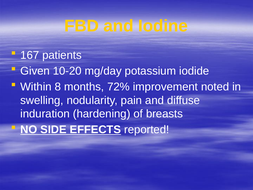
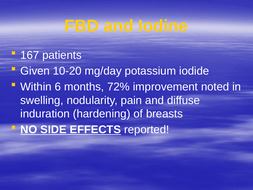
8: 8 -> 6 (58, 87)
